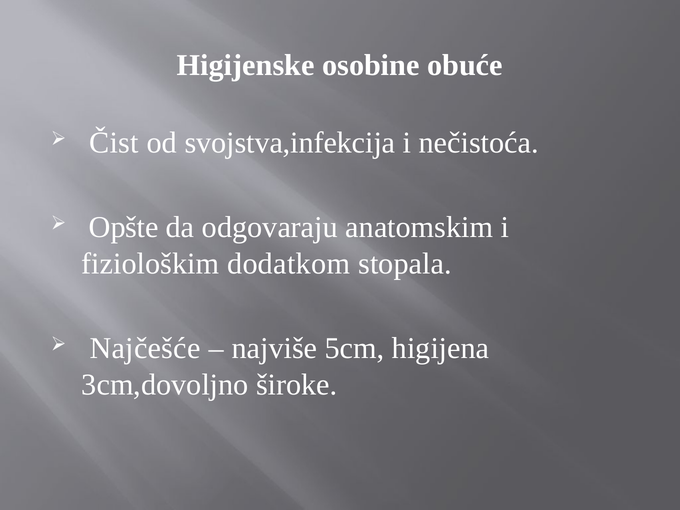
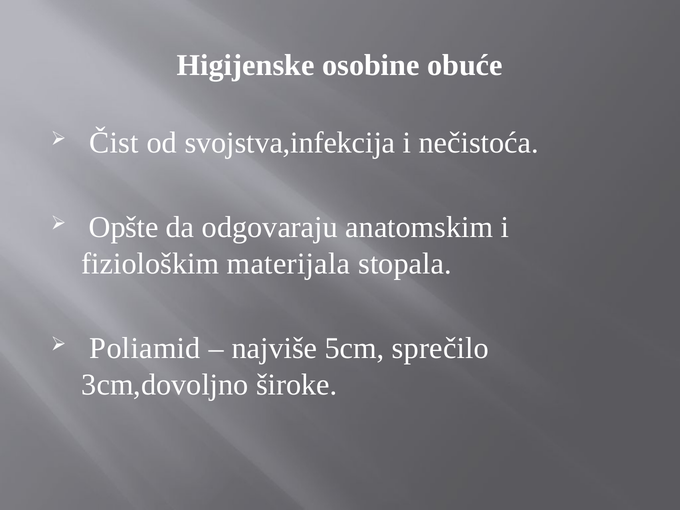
dodatkom: dodatkom -> materijala (289, 264)
Najčešće: Najčešće -> Poliamid (145, 348)
higijena: higijena -> sprečilo (440, 348)
